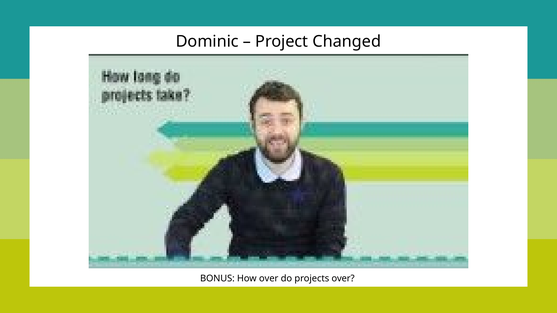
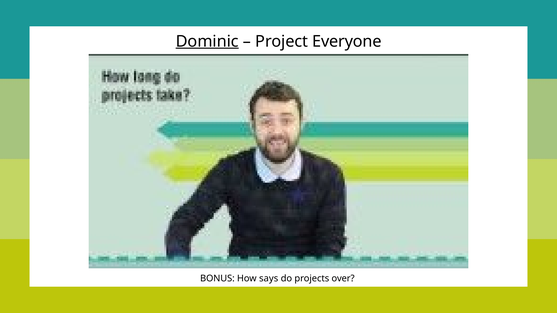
Dominic underline: none -> present (207, 41)
Changed: Changed -> Everyone (347, 41)
How over: over -> says (269, 279)
